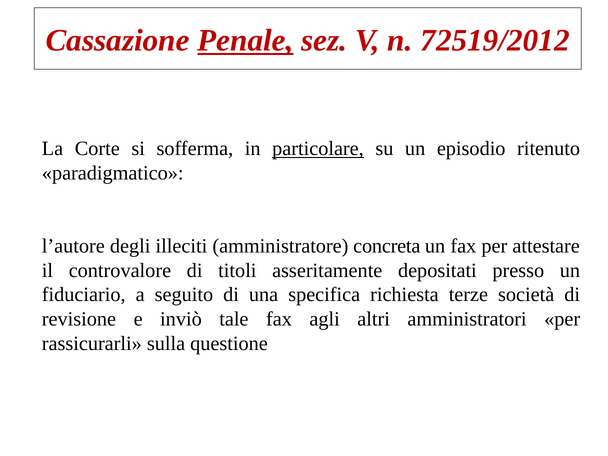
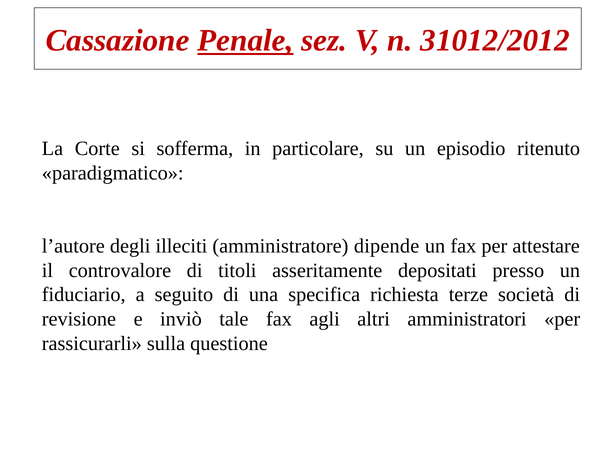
72519/2012: 72519/2012 -> 31012/2012 (495, 41)
particolare underline: present -> none (318, 149)
concreta: concreta -> dipende (387, 246)
